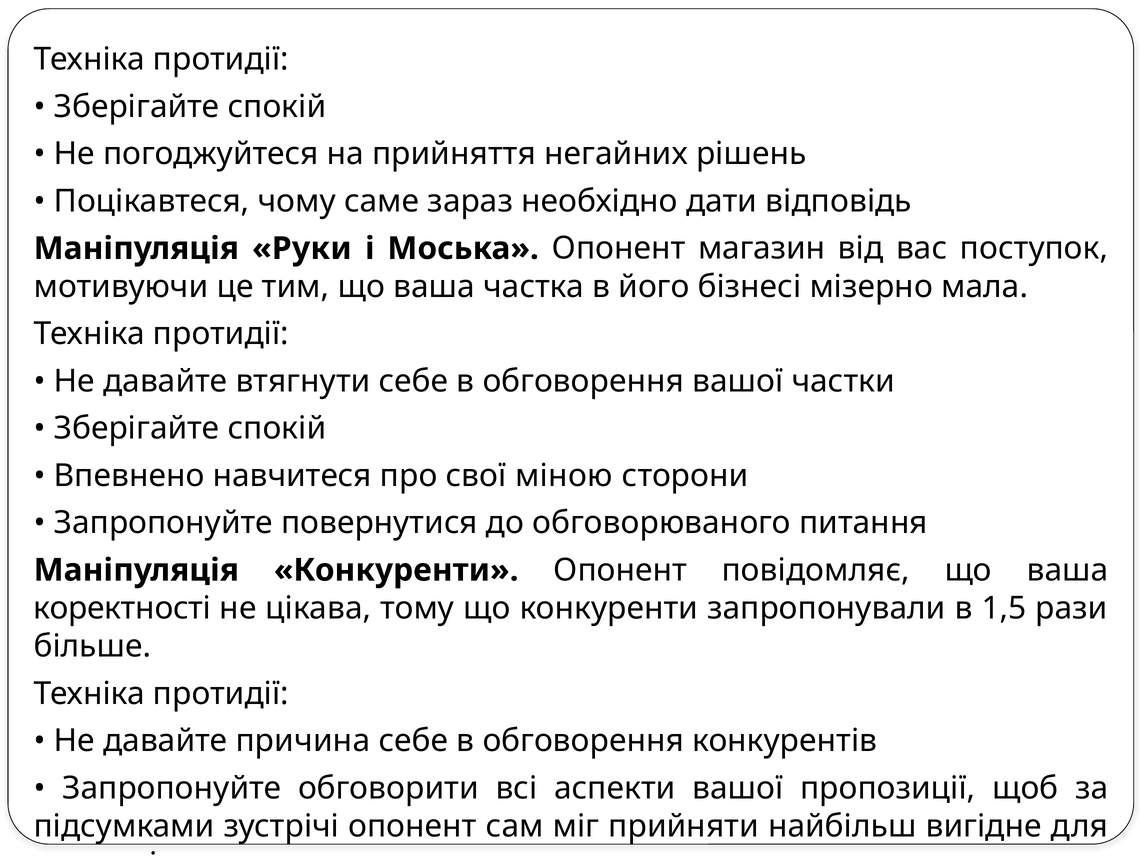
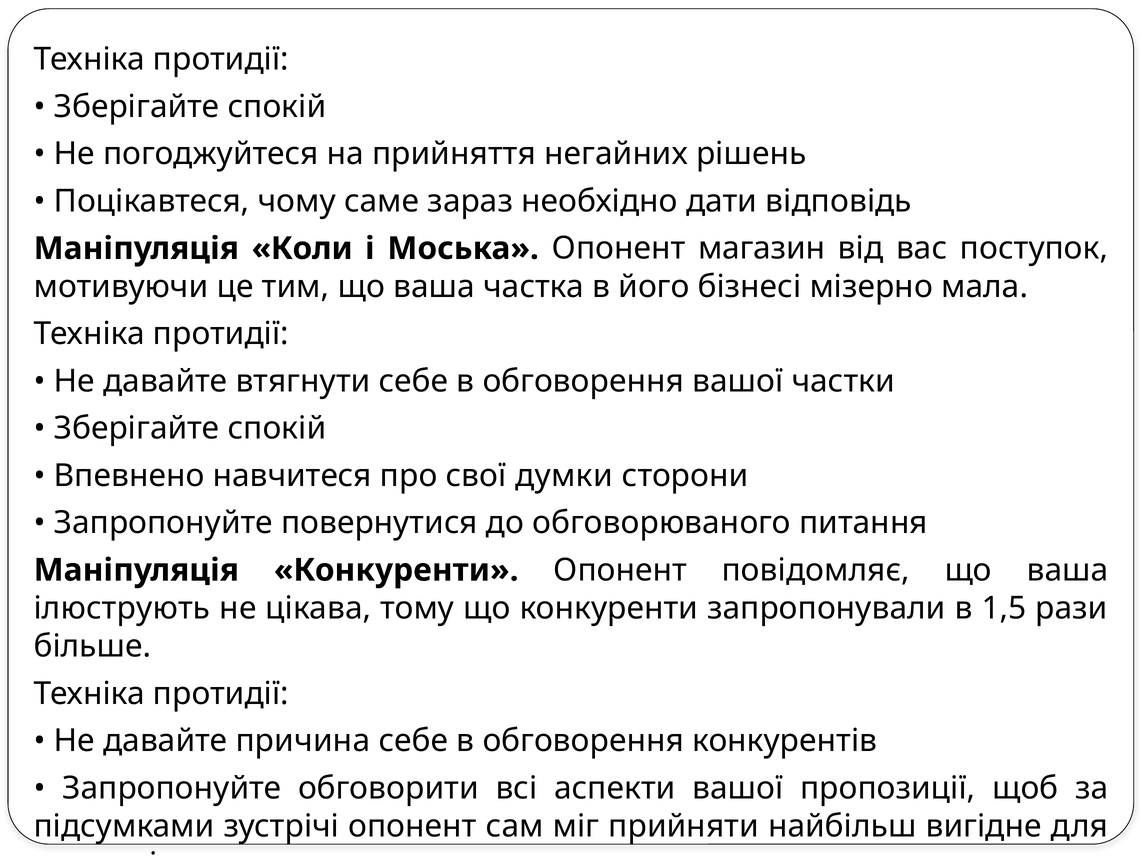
Руки: Руки -> Коли (302, 249)
міною: міною -> думки (564, 476)
коректності: коректності -> ілюструють (122, 609)
